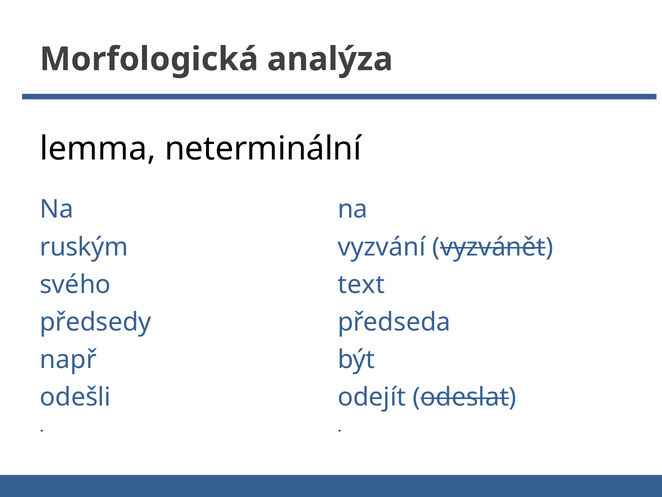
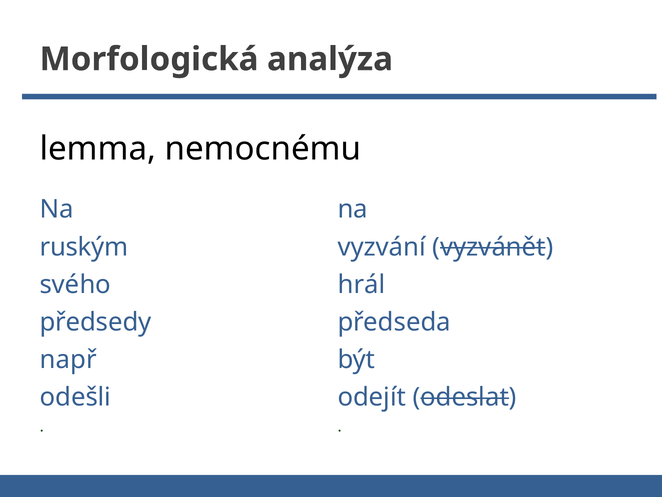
neterminální: neterminální -> nemocnému (263, 149)
text: text -> hrál (362, 284)
